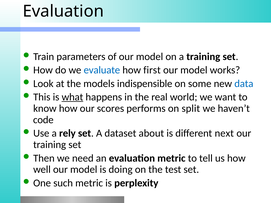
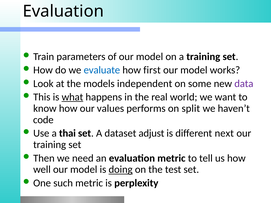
indispensible: indispensible -> independent (145, 84)
data colour: blue -> purple (244, 84)
scores: scores -> values (111, 109)
rely: rely -> thai (67, 133)
about: about -> adjust (151, 133)
doing underline: none -> present (121, 170)
